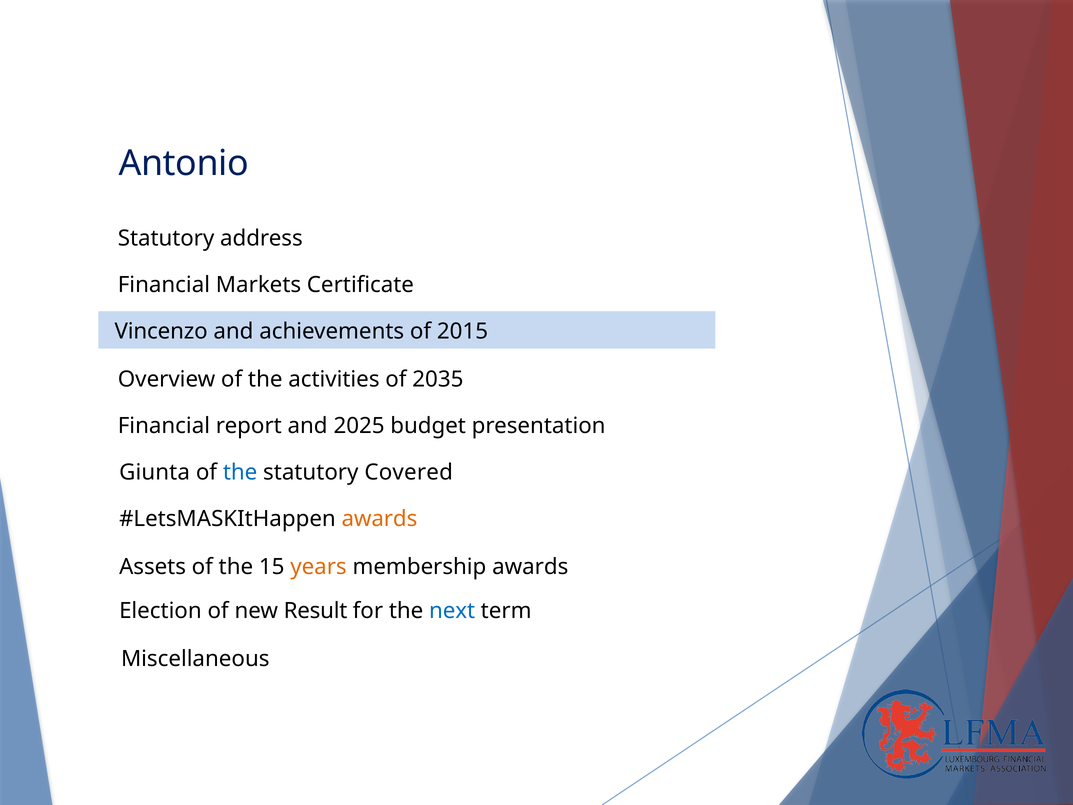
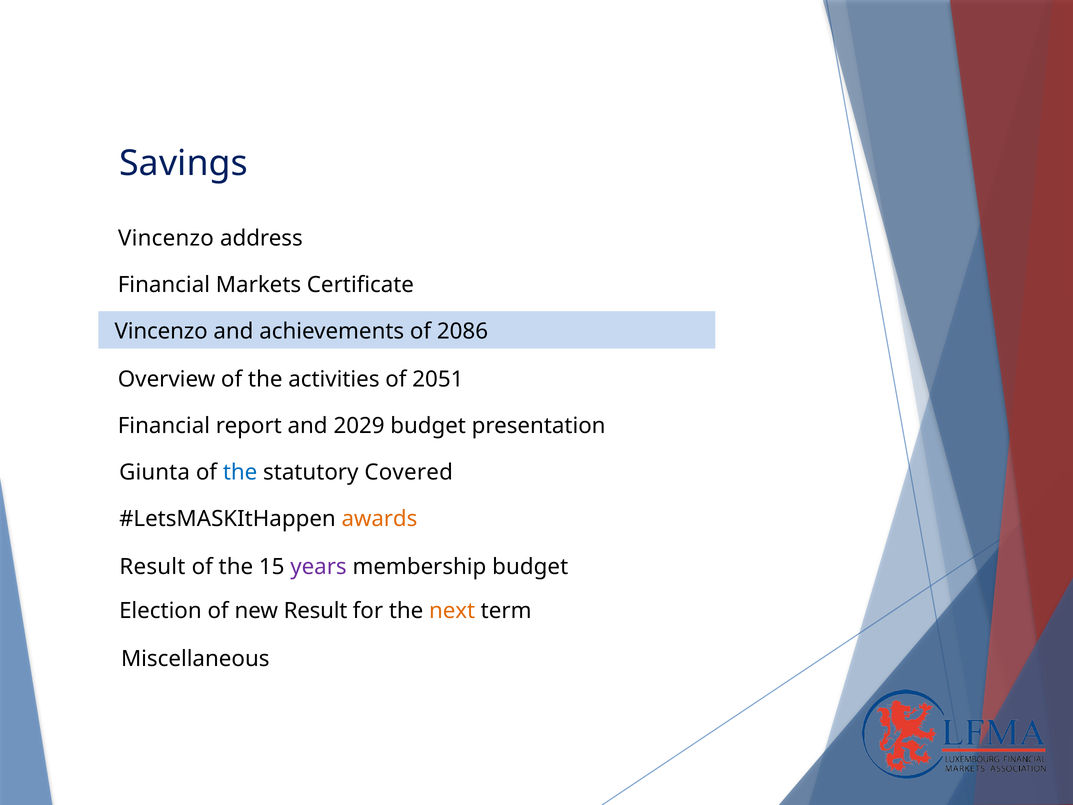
Antonio: Antonio -> Savings (184, 163)
Statutory: Statutory -> Vincenzo (166, 238)
2015: 2015 -> 2086 (462, 331)
2035: 2035 -> 2051 (438, 379)
2025: 2025 -> 2029 (359, 426)
Assets: Assets -> Result (152, 567)
years colour: orange -> purple (318, 567)
membership awards: awards -> budget (530, 567)
next colour: blue -> orange (452, 611)
